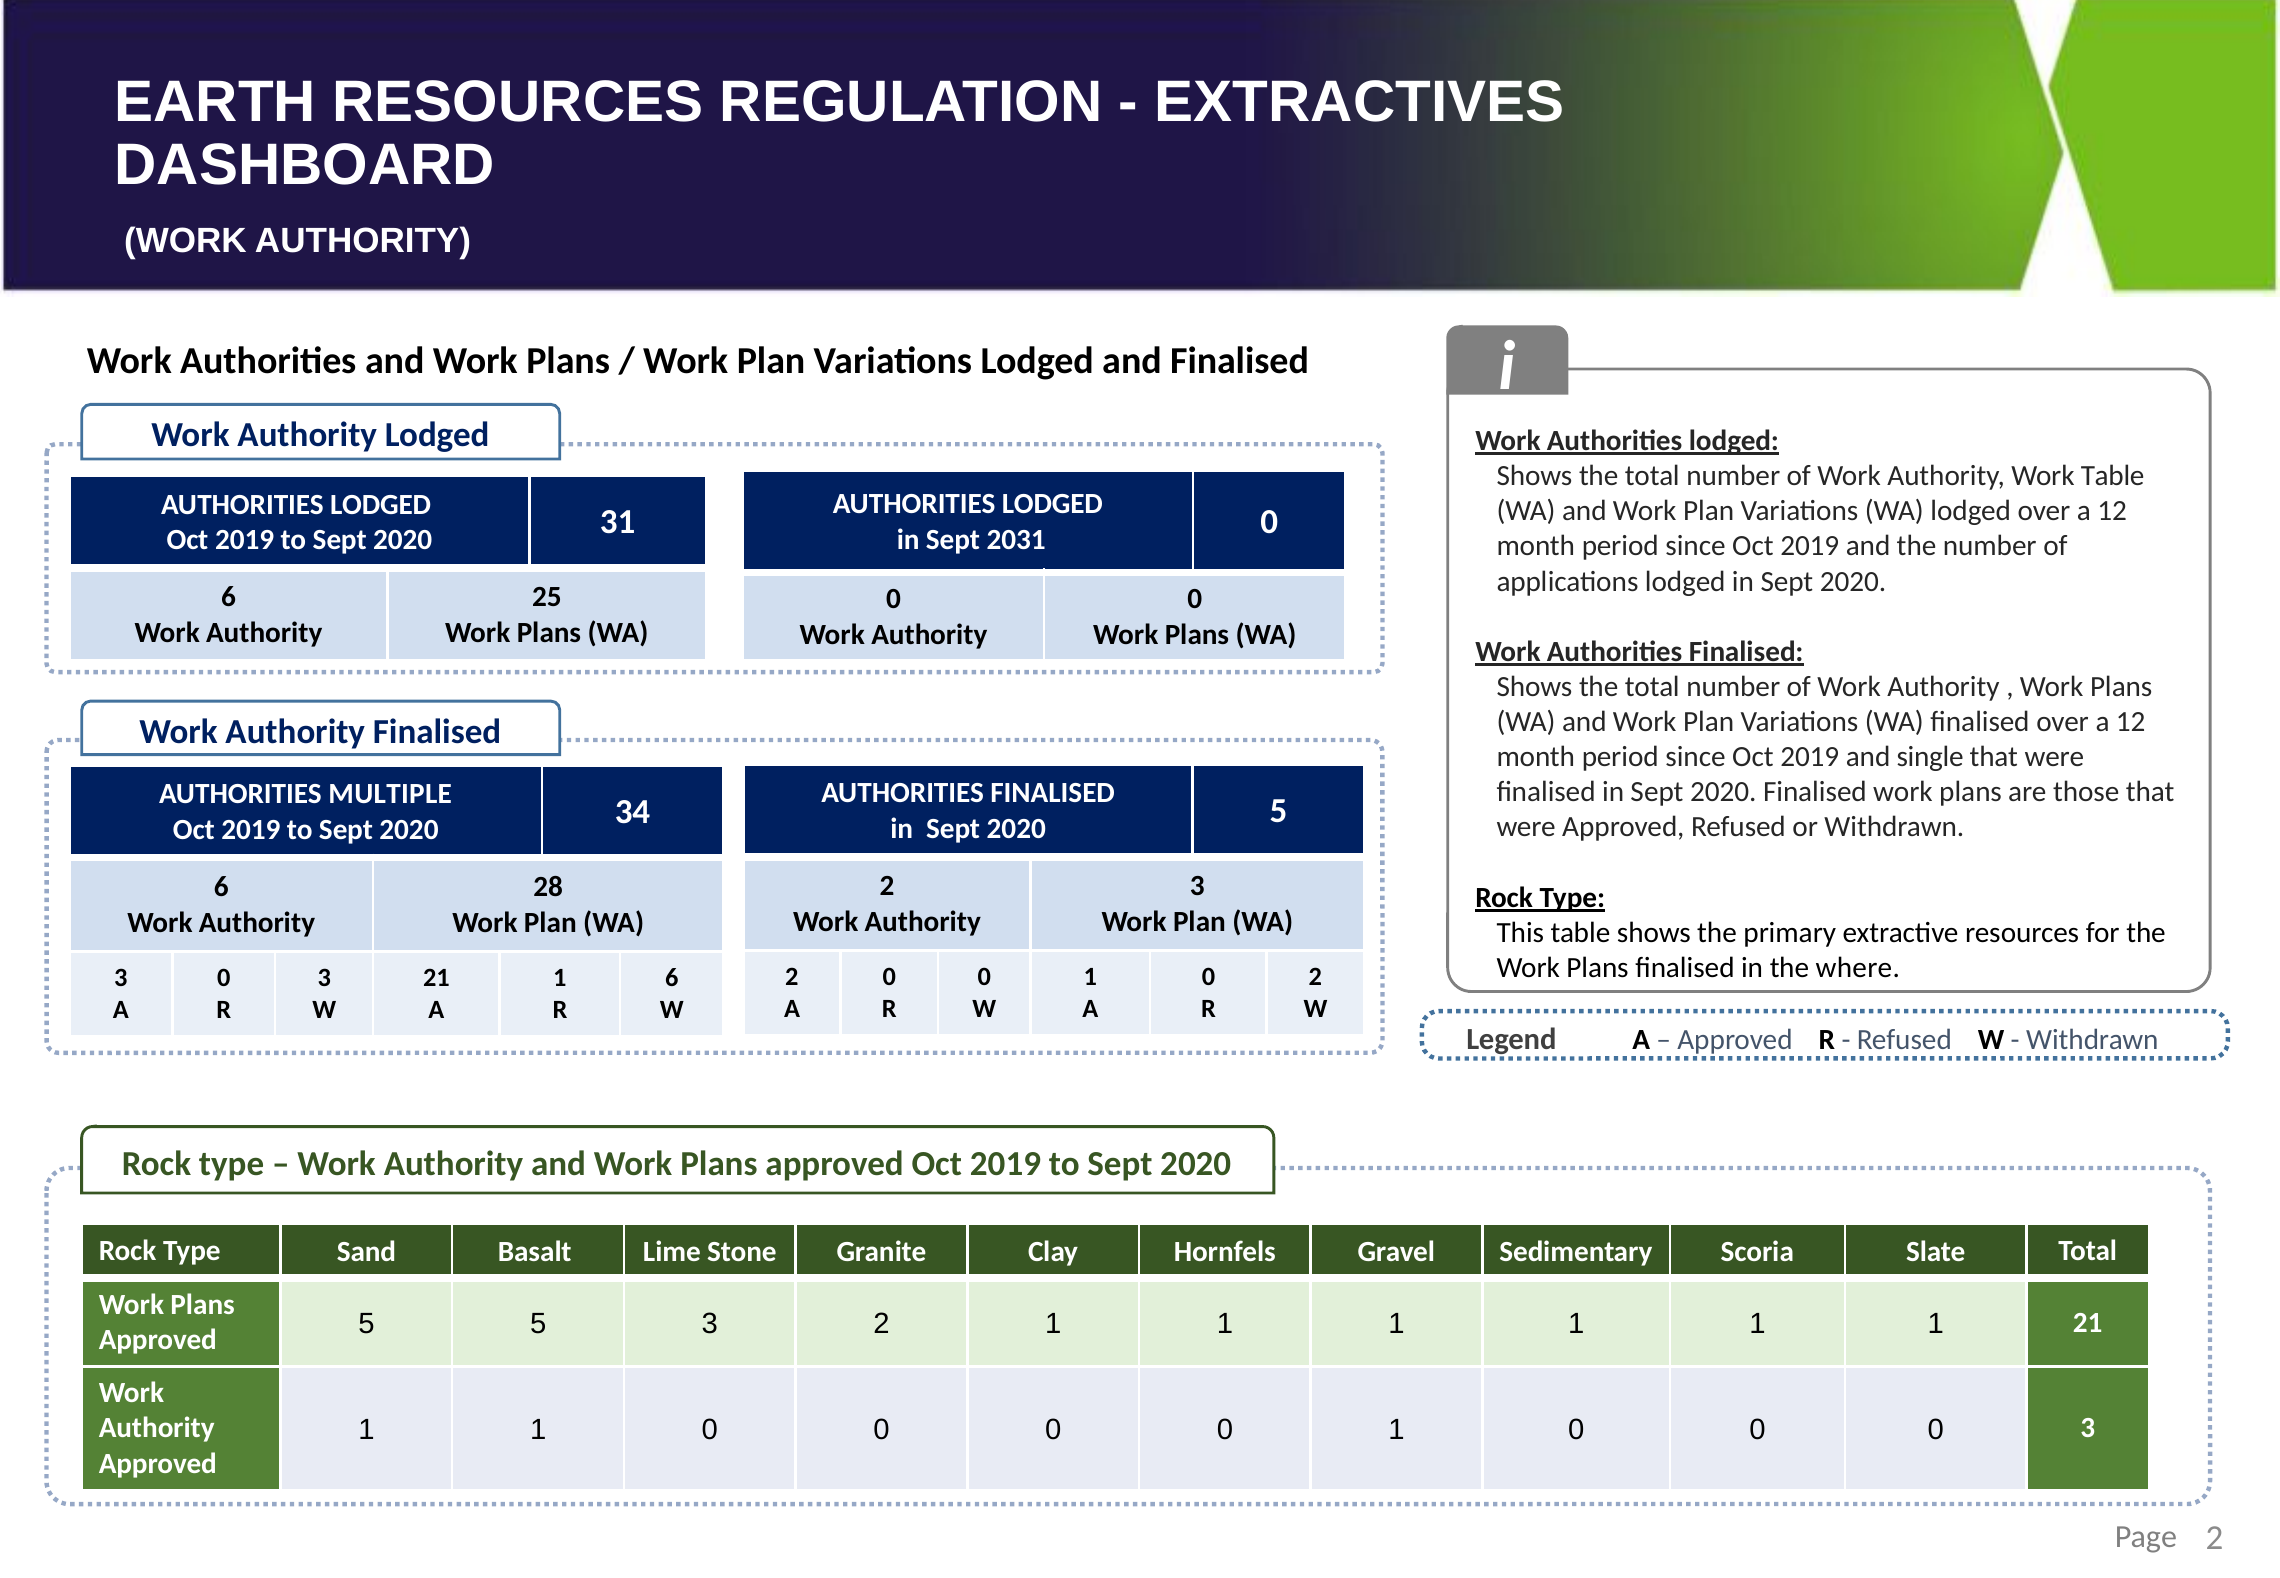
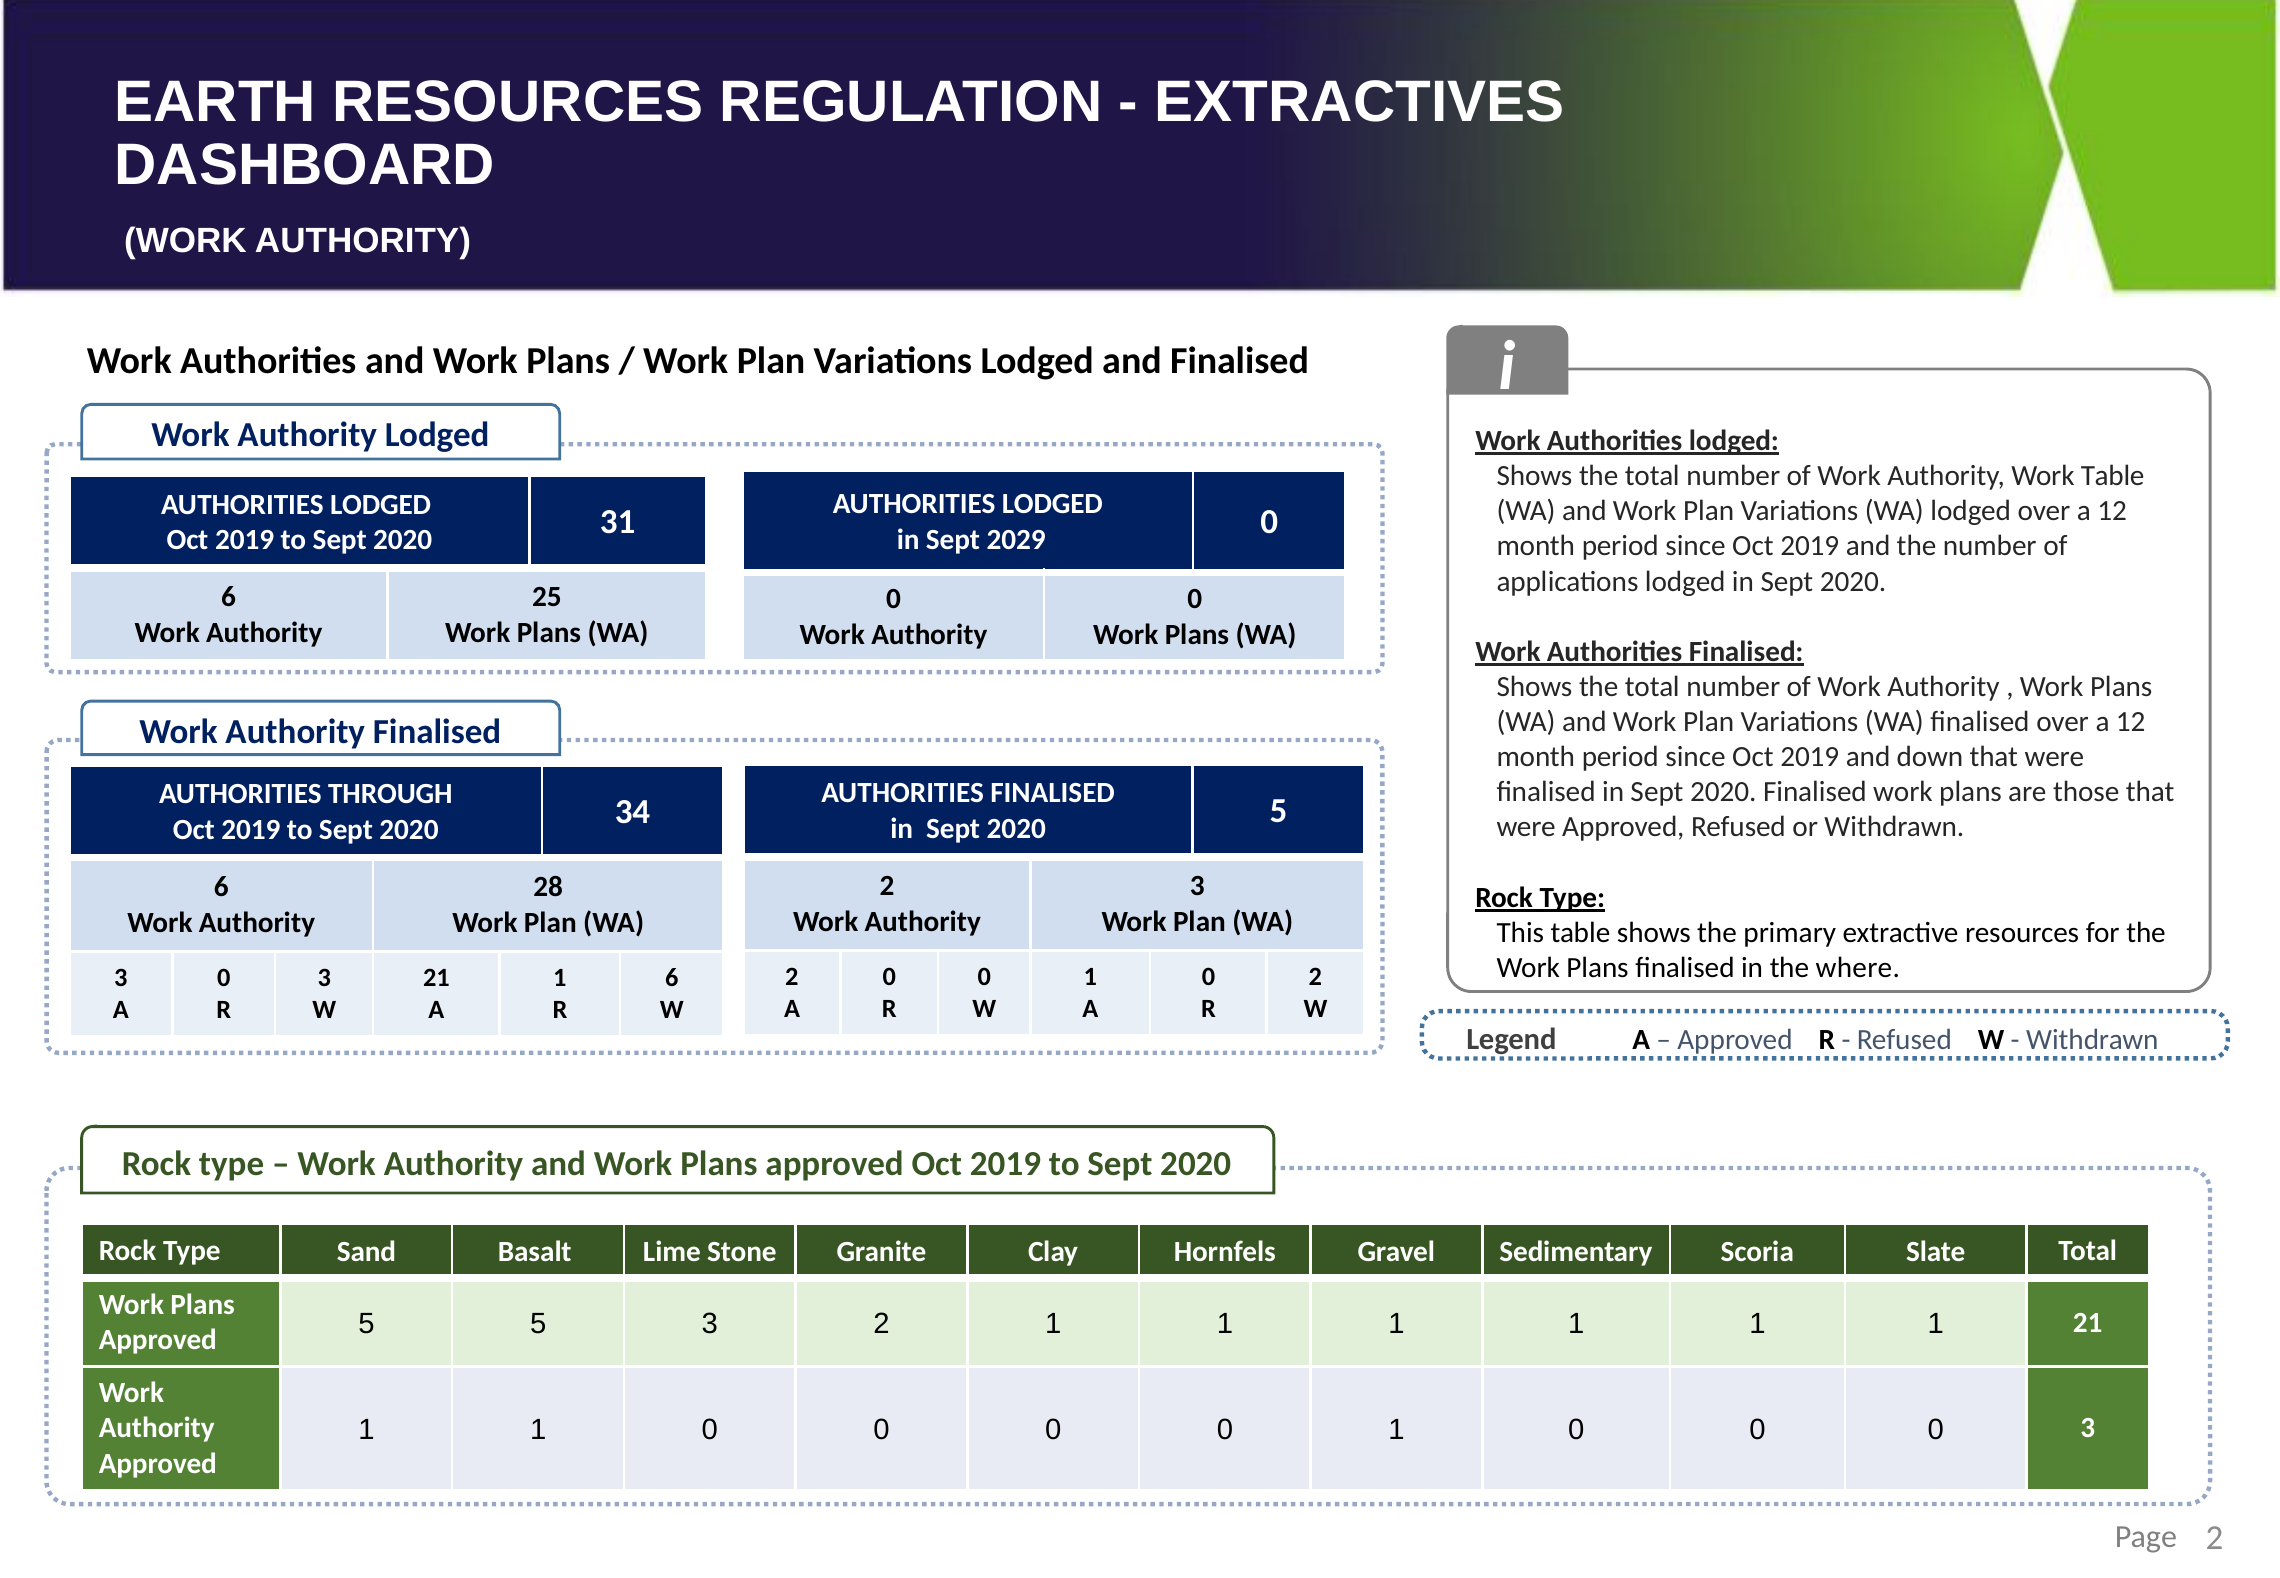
2031: 2031 -> 2029 (1016, 540)
single: single -> down (1930, 757)
MULTIPLE: MULTIPLE -> THROUGH (390, 794)
